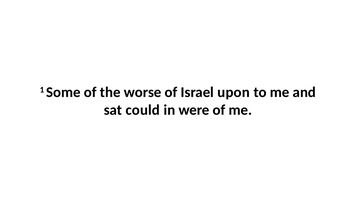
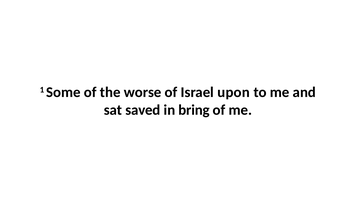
could: could -> saved (143, 110)
were: were -> bring (194, 110)
